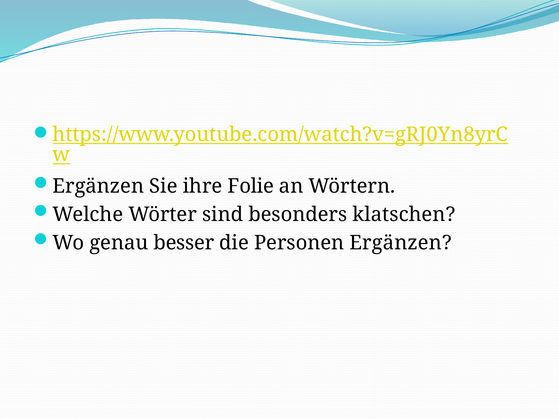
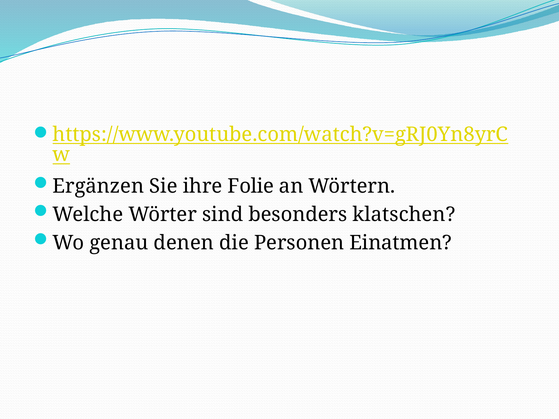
besser: besser -> denen (184, 243)
Personen Ergänzen: Ergänzen -> Einatmen (401, 243)
